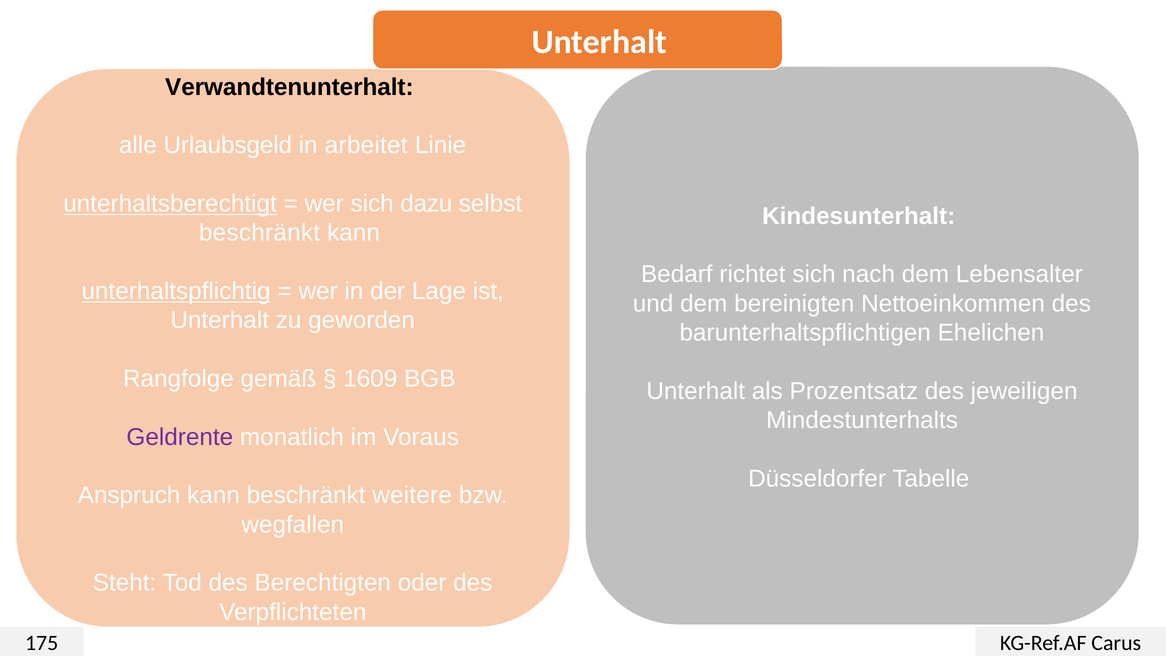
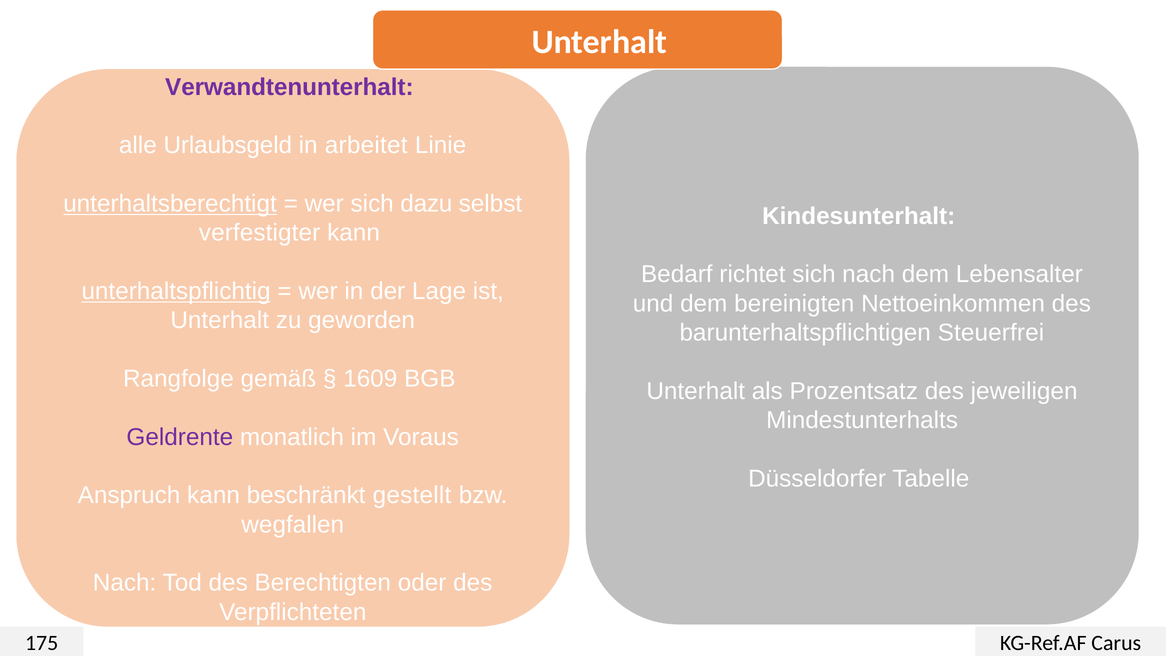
Verwandtenunterhalt colour: black -> purple (289, 87)
beschränkt: beschränkt -> verfestigter (260, 233)
Ehelichen: Ehelichen -> Steuerfrei (991, 333)
weitere: weitere -> gestellt (412, 495)
Steht: Steht -> Nach (125, 583)
